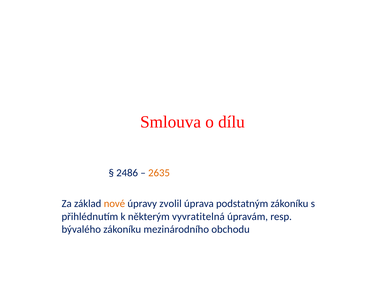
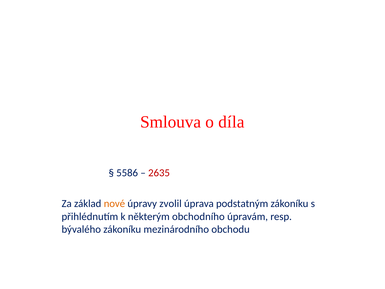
dílu: dílu -> díla (231, 122)
2486: 2486 -> 5586 (127, 173)
2635 colour: orange -> red (159, 173)
vyvratitelná: vyvratitelná -> obchodního (198, 216)
